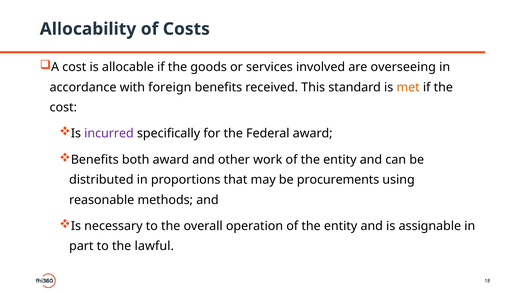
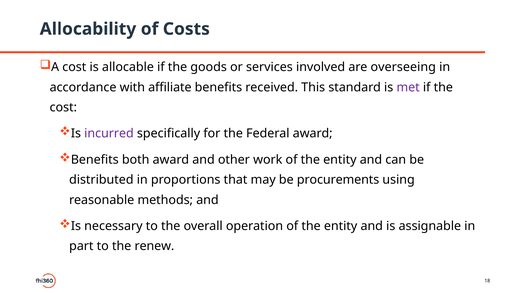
foreign: foreign -> affiliate (170, 87)
met colour: orange -> purple (408, 87)
lawful: lawful -> renew (154, 246)
